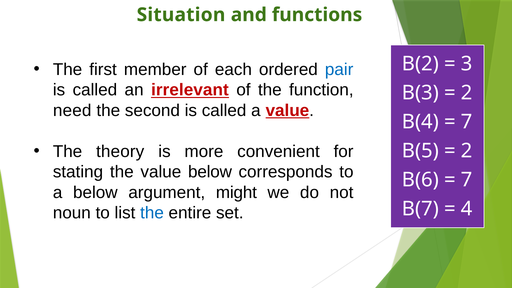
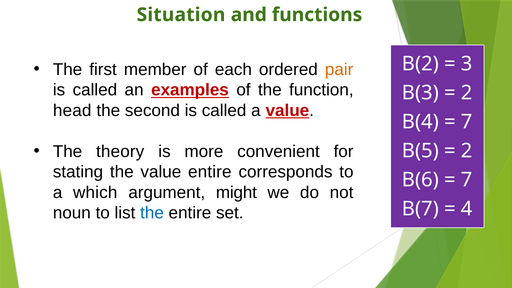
pair colour: blue -> orange (339, 69)
irrelevant: irrelevant -> examples (190, 90)
need: need -> head (72, 110)
value below: below -> entire (210, 172)
a below: below -> which (95, 192)
